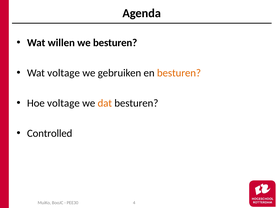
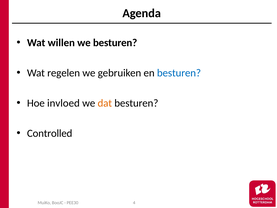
Wat voltage: voltage -> regelen (64, 73)
besturen colour: orange -> blue (179, 73)
Hoe voltage: voltage -> invloed (63, 103)
